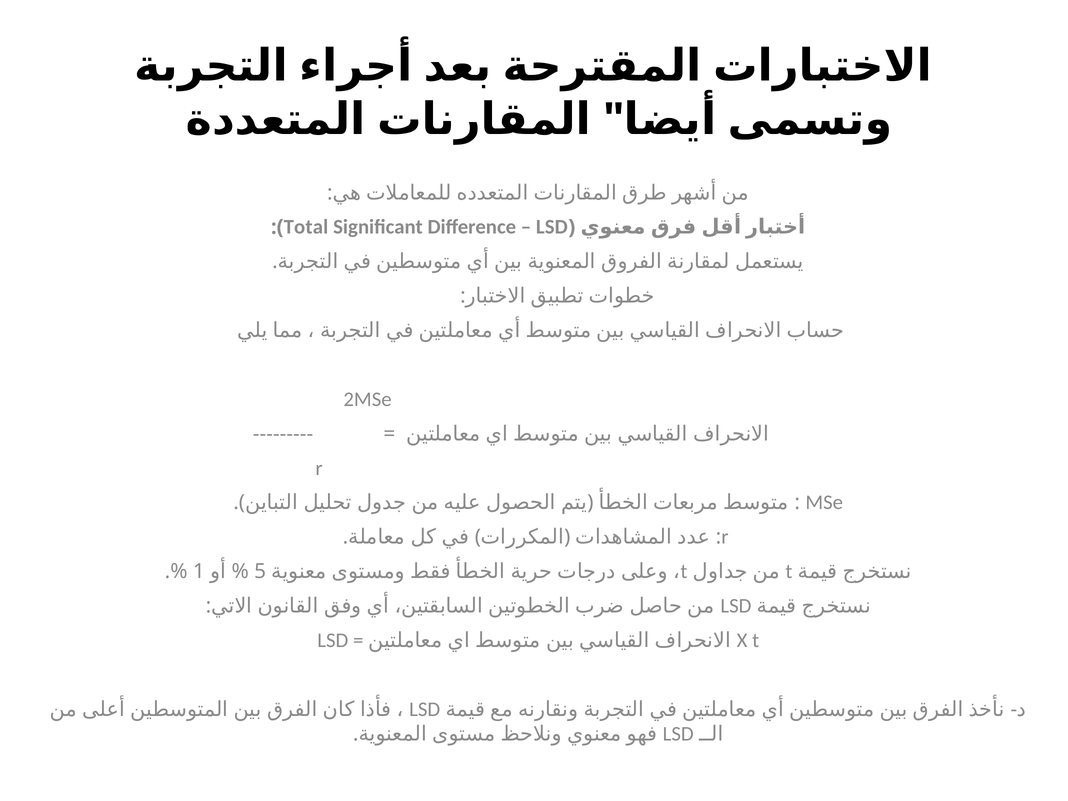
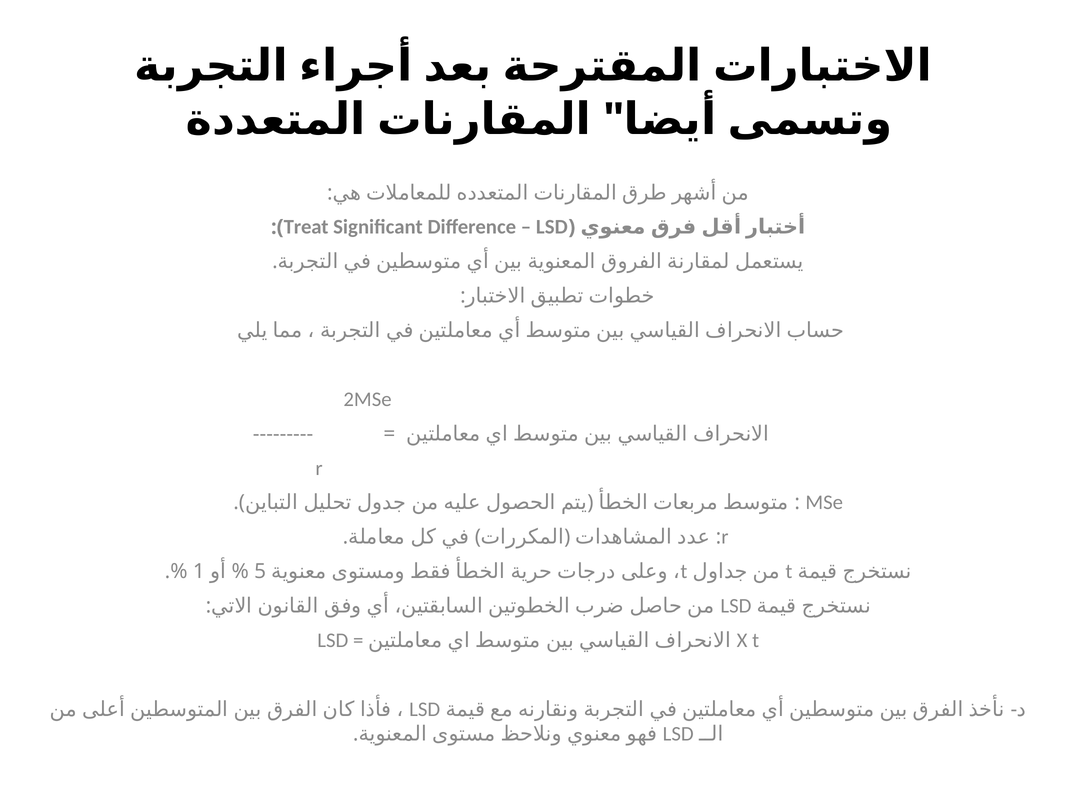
Total: Total -> Treat (306, 227)
